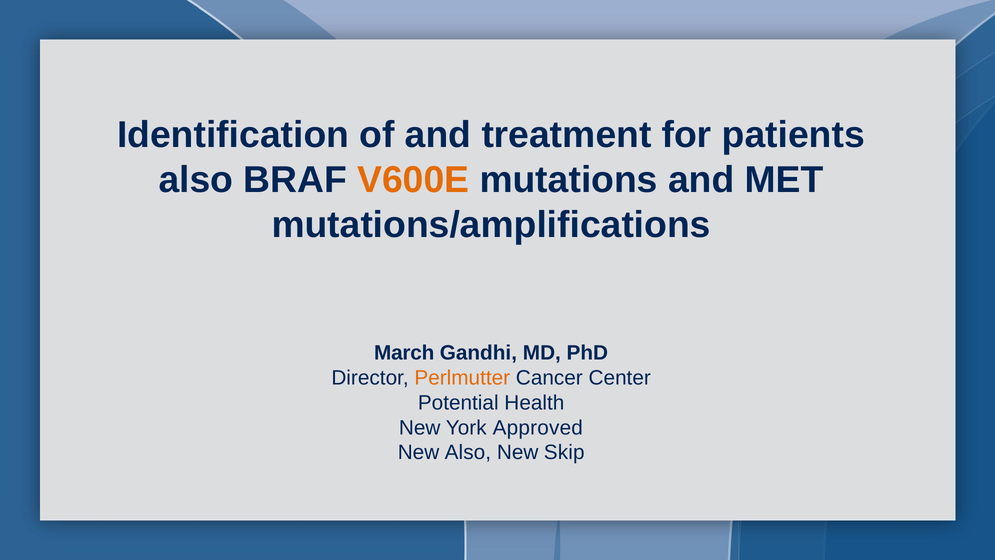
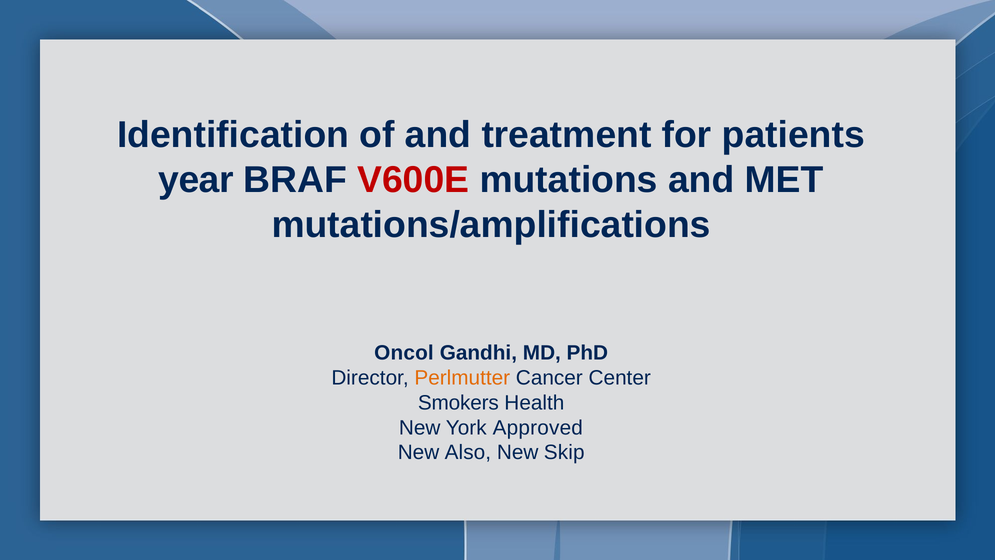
also: also -> year (196, 180)
V600E colour: orange -> red (413, 180)
March: March -> Oncol (404, 353)
Potential: Potential -> Smokers (458, 403)
